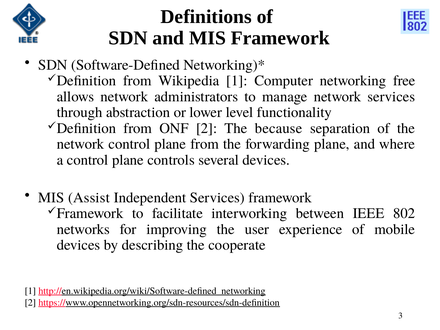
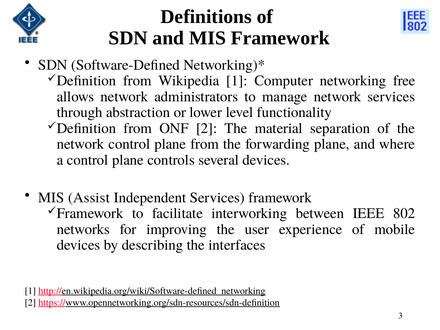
because: because -> material (279, 128)
cooperate: cooperate -> interfaces (237, 245)
